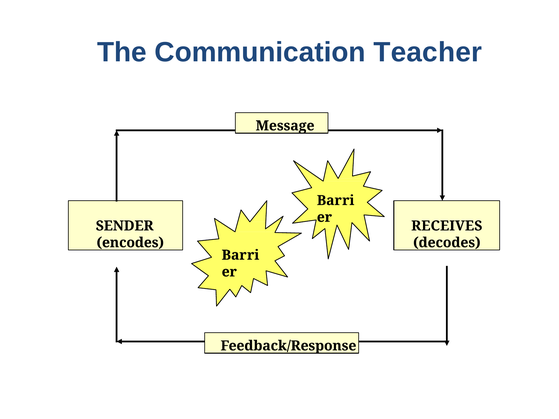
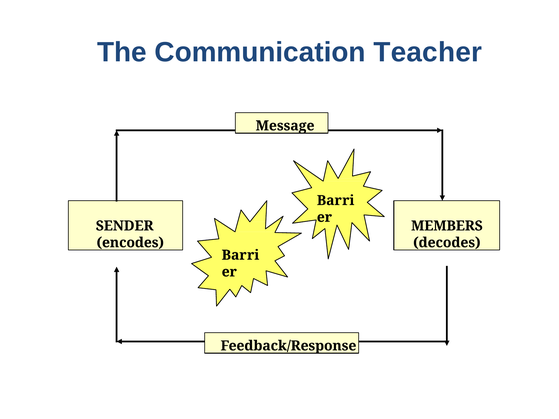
RECEIVES: RECEIVES -> MEMBERS (447, 226)
